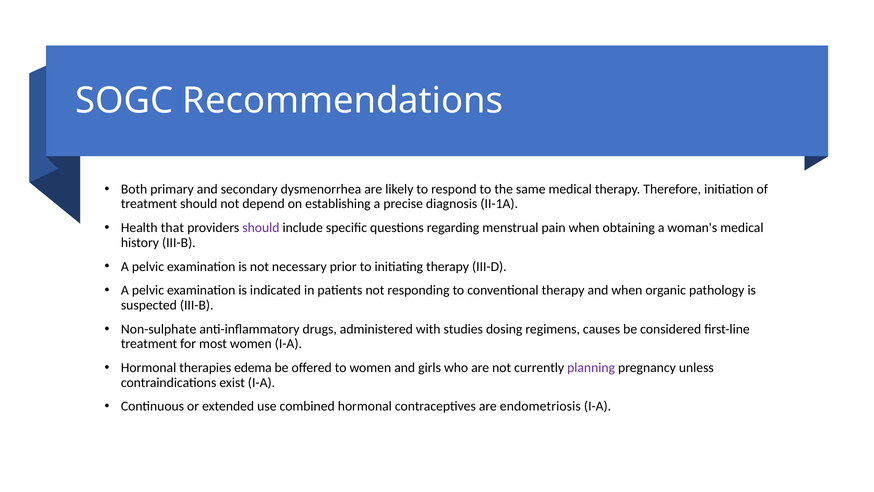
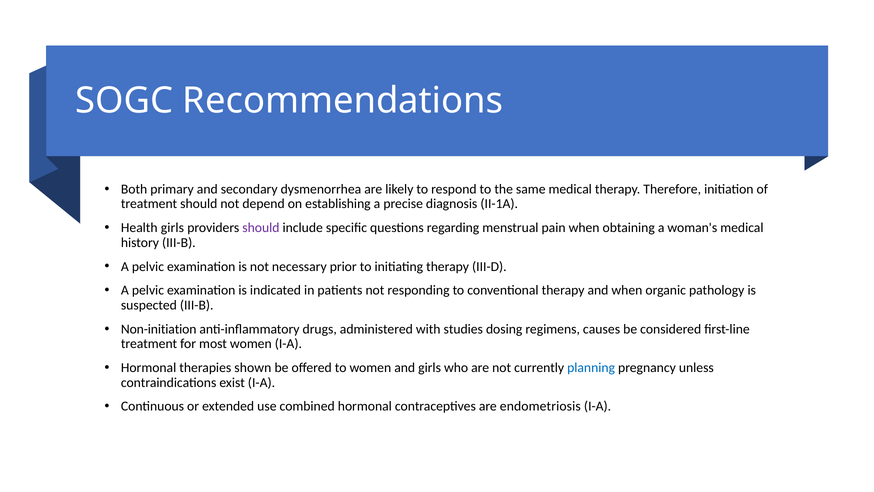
Health that: that -> girls (172, 228)
Non-sulphate: Non-sulphate -> Non-initiation (159, 329)
edema: edema -> shown (253, 367)
planning colour: purple -> blue (591, 367)
